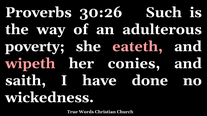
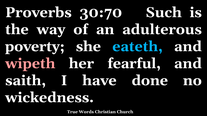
30:26: 30:26 -> 30:70 (101, 13)
eateth colour: pink -> light blue (138, 47)
conies: conies -> fearful (134, 64)
